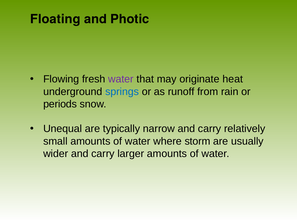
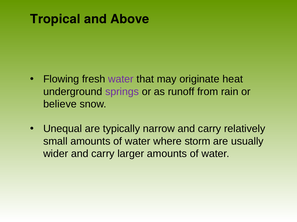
Floating: Floating -> Tropical (55, 19)
Photic: Photic -> Above (130, 19)
springs colour: blue -> purple (122, 92)
periods: periods -> believe (60, 104)
